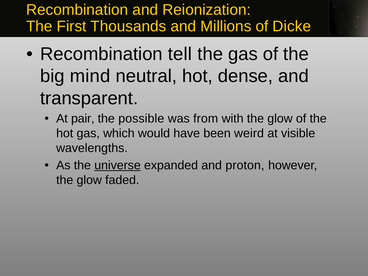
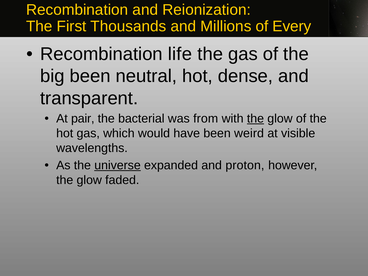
Dicke: Dicke -> Every (292, 26)
tell: tell -> life (180, 54)
big mind: mind -> been (90, 76)
possible: possible -> bacterial (141, 119)
the underline: none -> present (255, 119)
